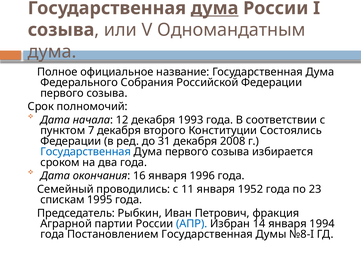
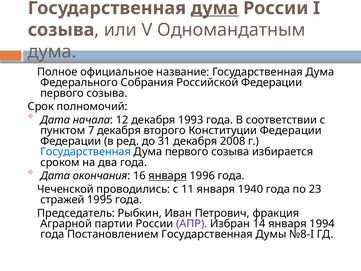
Конституции Состоялись: Состоялись -> Федерации (291, 130)
января underline: none -> present (168, 176)
Семейный: Семейный -> Чеченской (65, 189)
1952: 1952 -> 1940 (251, 189)
спискам: спискам -> стражей (62, 200)
АПР colour: blue -> purple (192, 224)
